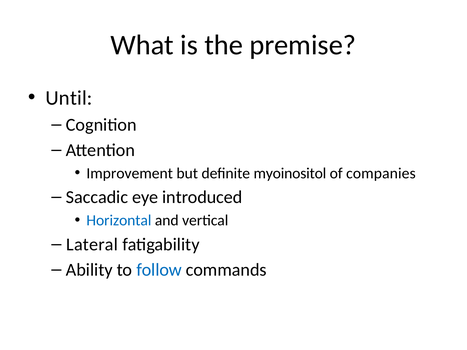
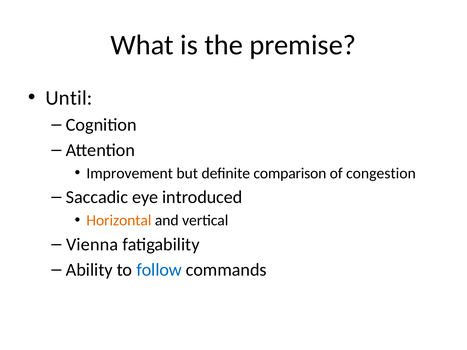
myoinositol: myoinositol -> comparison (290, 173)
companies: companies -> congestion (381, 173)
Horizontal colour: blue -> orange (119, 221)
Lateral: Lateral -> Vienna (92, 245)
